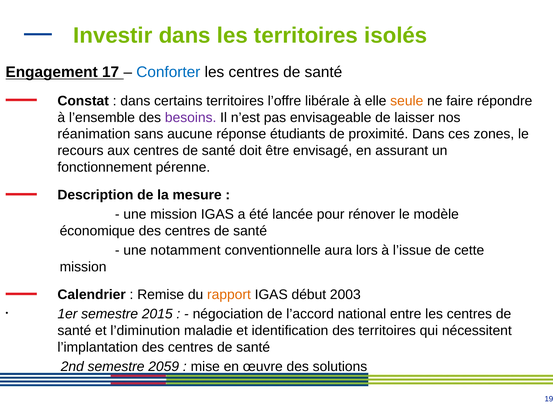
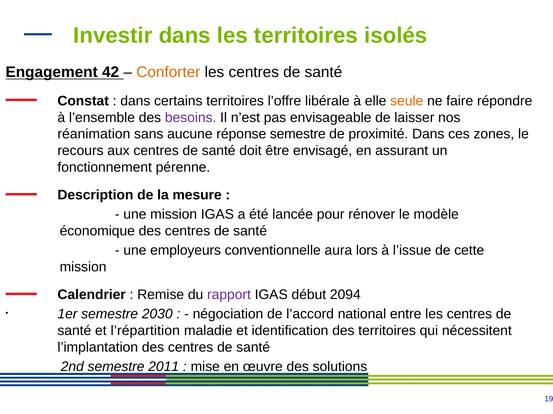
17: 17 -> 42 (111, 72)
Conforter colour: blue -> orange (168, 72)
réponse étudiants: étudiants -> semestre (298, 134)
notamment: notamment -> employeurs (186, 251)
rapport colour: orange -> purple (229, 295)
2003: 2003 -> 2094 (345, 295)
2015: 2015 -> 2030 (157, 315)
l’diminution: l’diminution -> l’répartition (145, 331)
2059: 2059 -> 2011 (164, 367)
